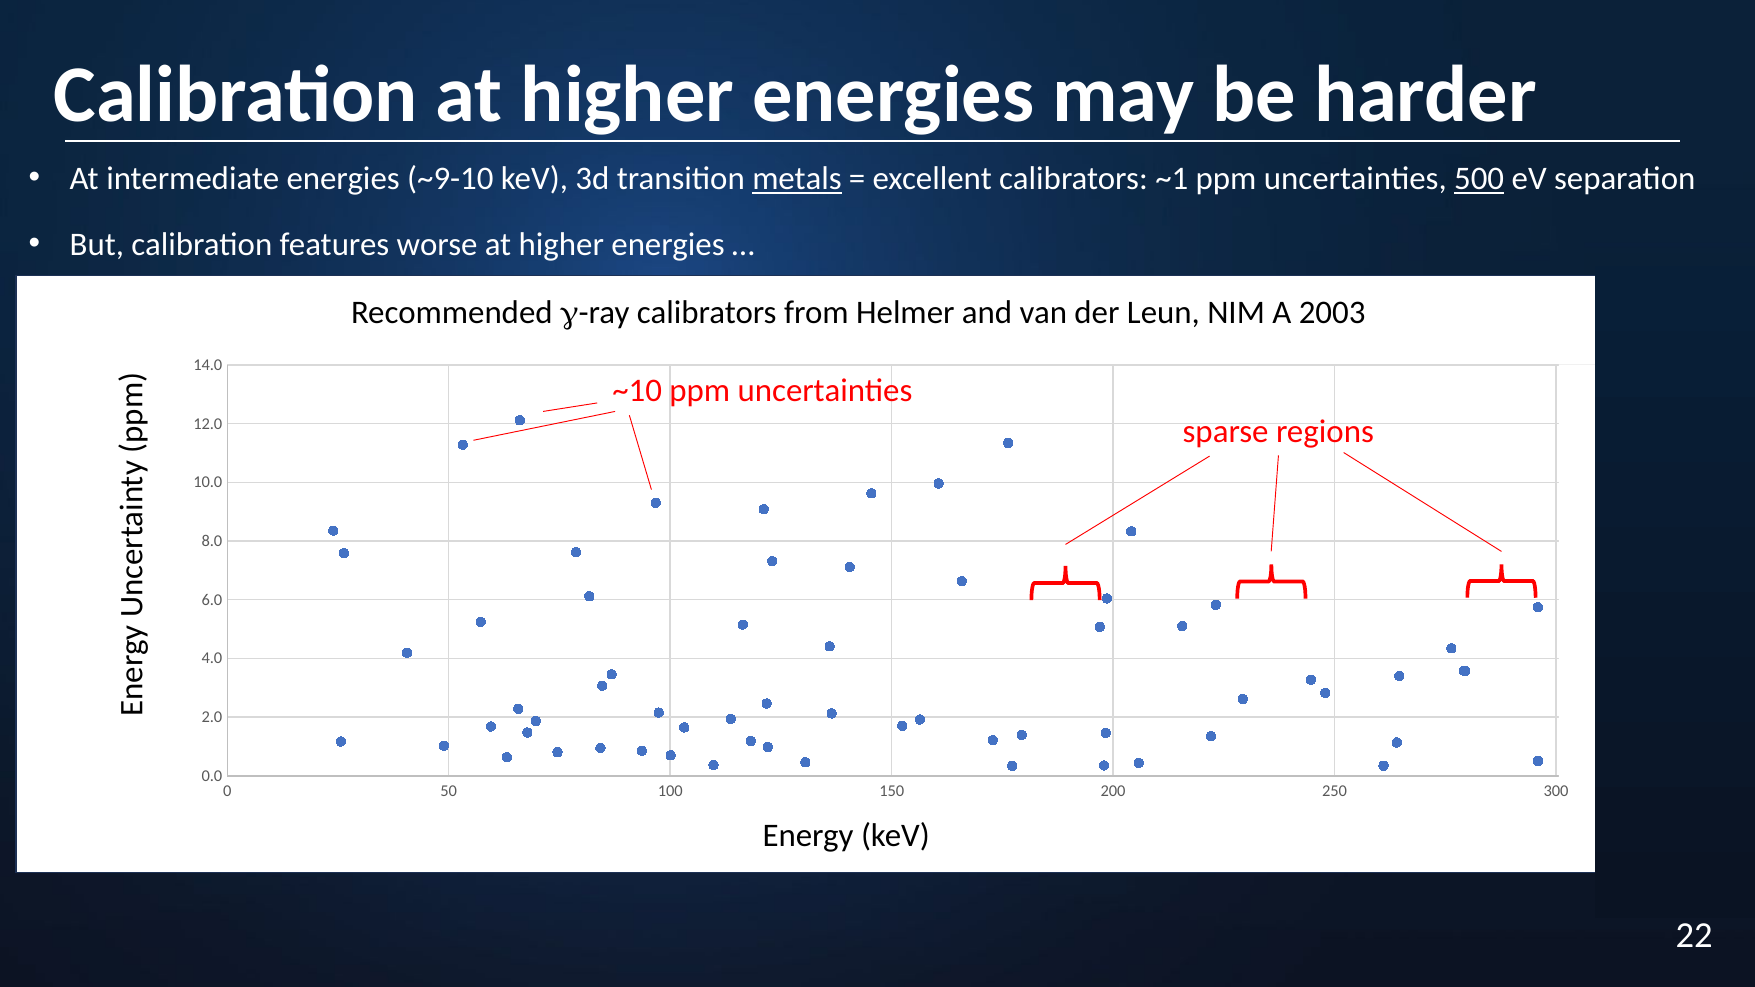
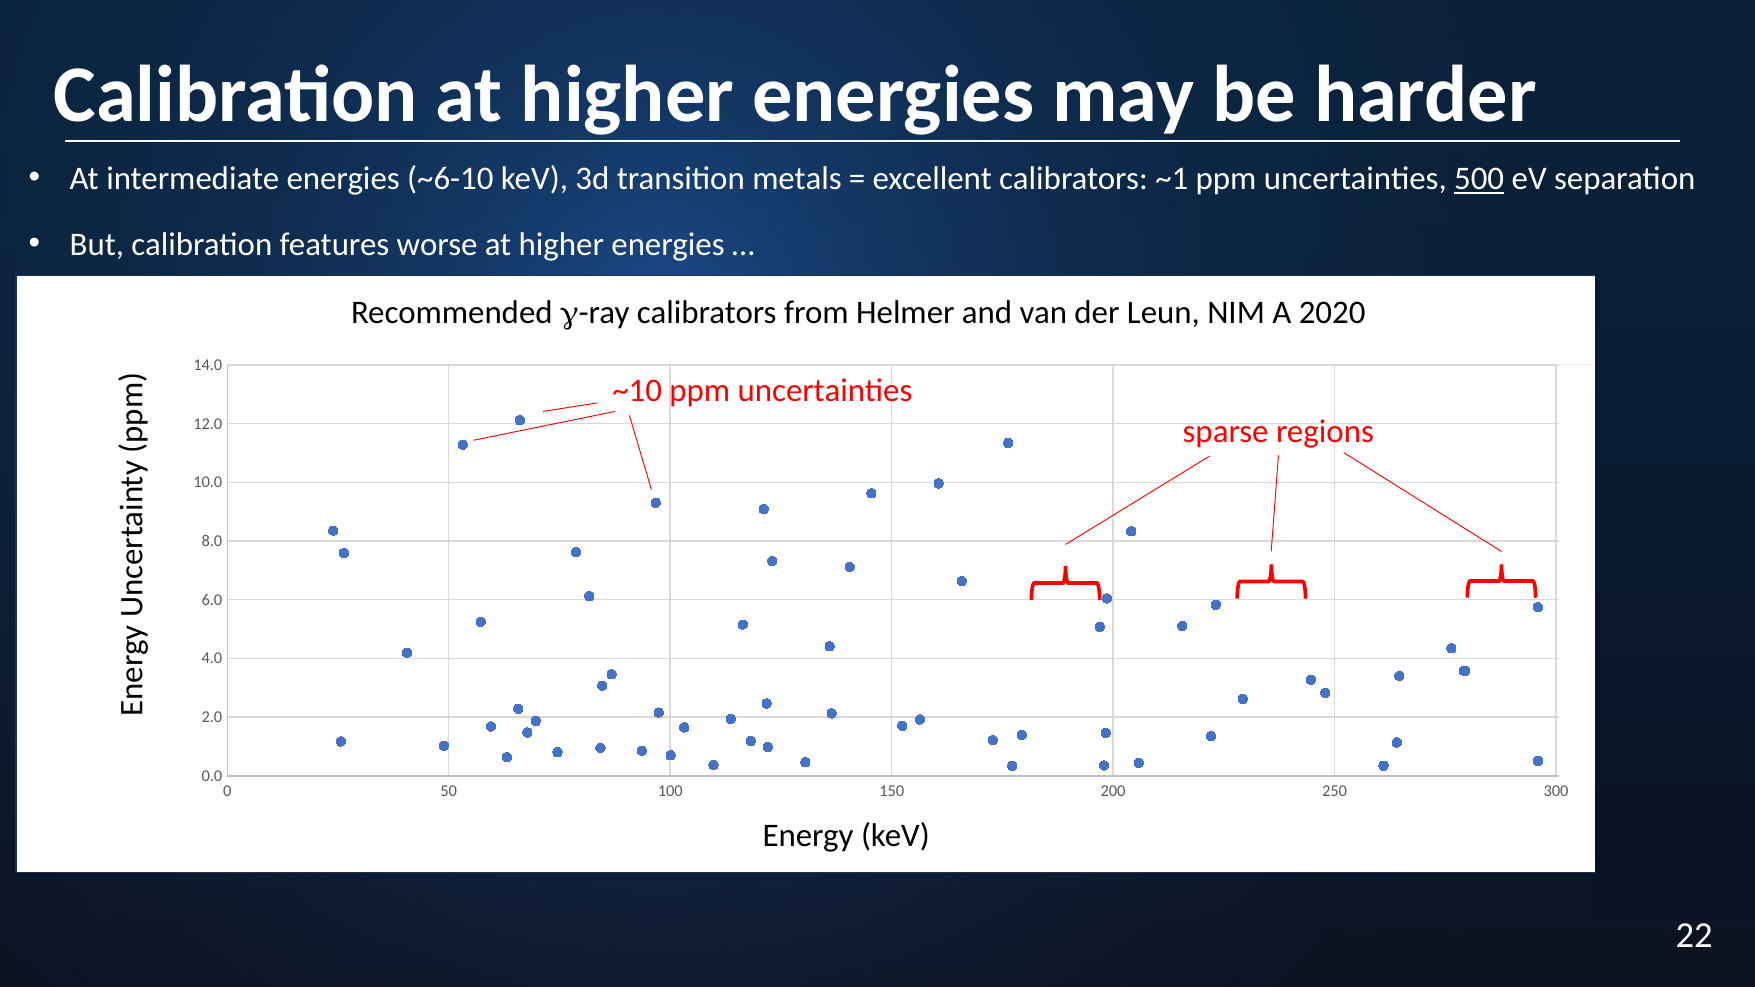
~9-10: ~9-10 -> ~6-10 (450, 179)
metals underline: present -> none (797, 179)
2003: 2003 -> 2020 (1332, 313)
